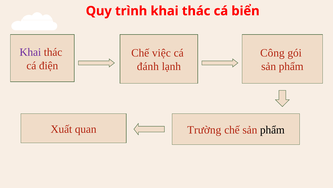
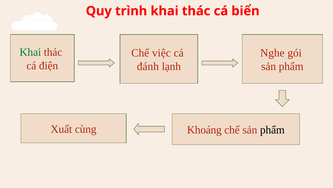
Khai colour: purple -> green (30, 52)
Công: Công -> Nghe (272, 53)
quan: quan -> cùng (86, 129)
Trường: Trường -> Khoáng (204, 129)
